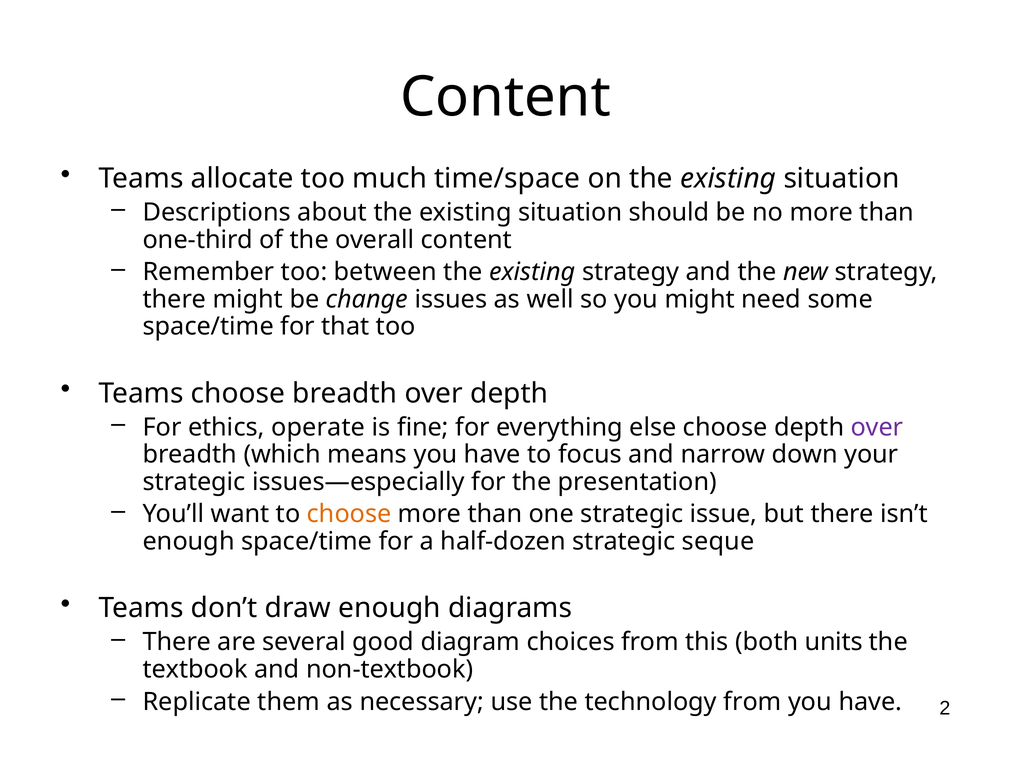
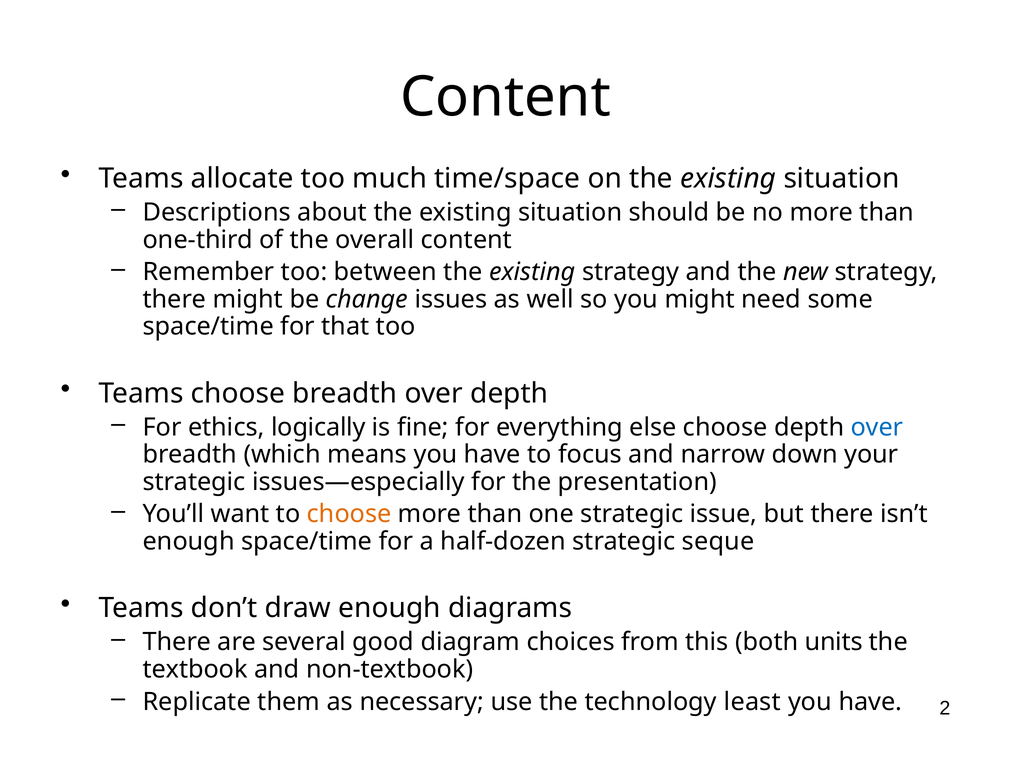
operate: operate -> logically (318, 427)
over colour: purple -> blue (877, 427)
technology from: from -> least (752, 702)
